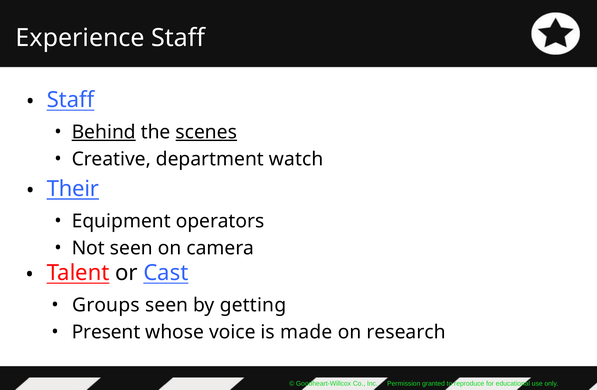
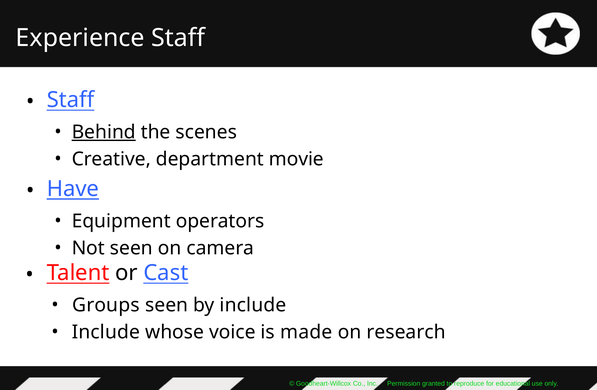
scenes underline: present -> none (206, 132)
watch: watch -> movie (296, 159)
Their: Their -> Have (73, 189)
by getting: getting -> include (253, 305)
Present: Present -> Include (106, 332)
